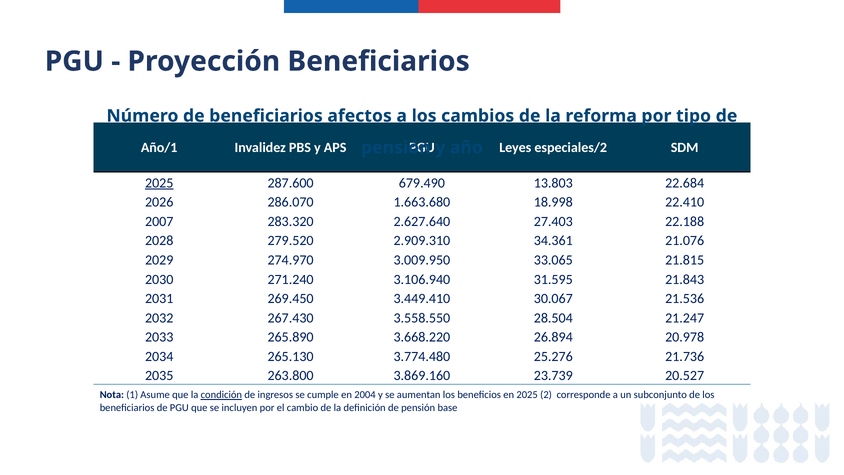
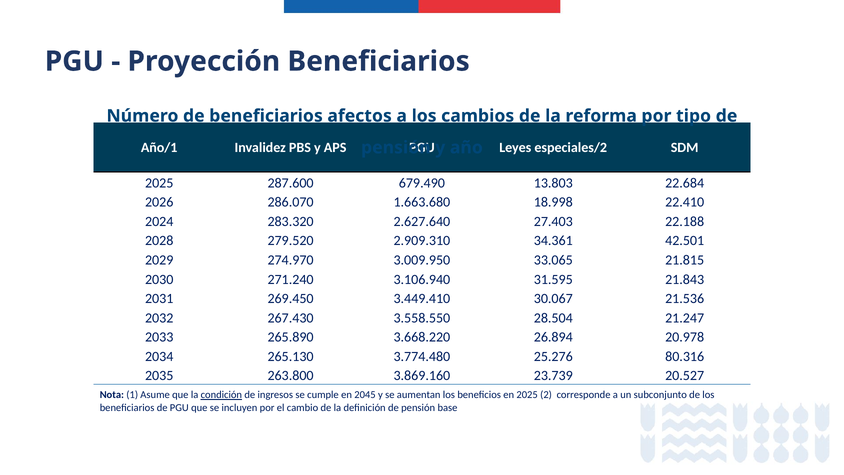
2025 underline: present -> none (159, 183)
2007: 2007 -> 2024 (159, 221)
21.076: 21.076 -> 42.501 (685, 241)
21.736: 21.736 -> 80.316 (685, 356)
2004: 2004 -> 2045 (365, 395)
